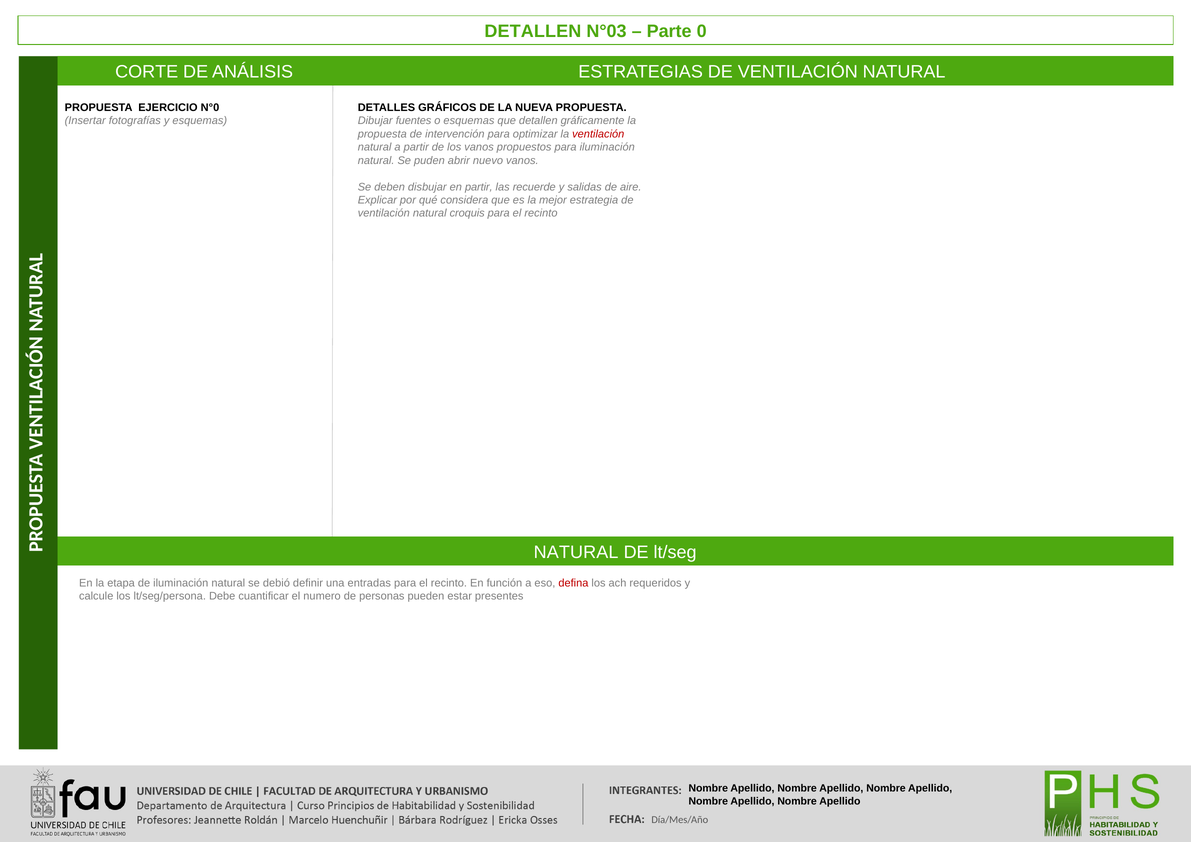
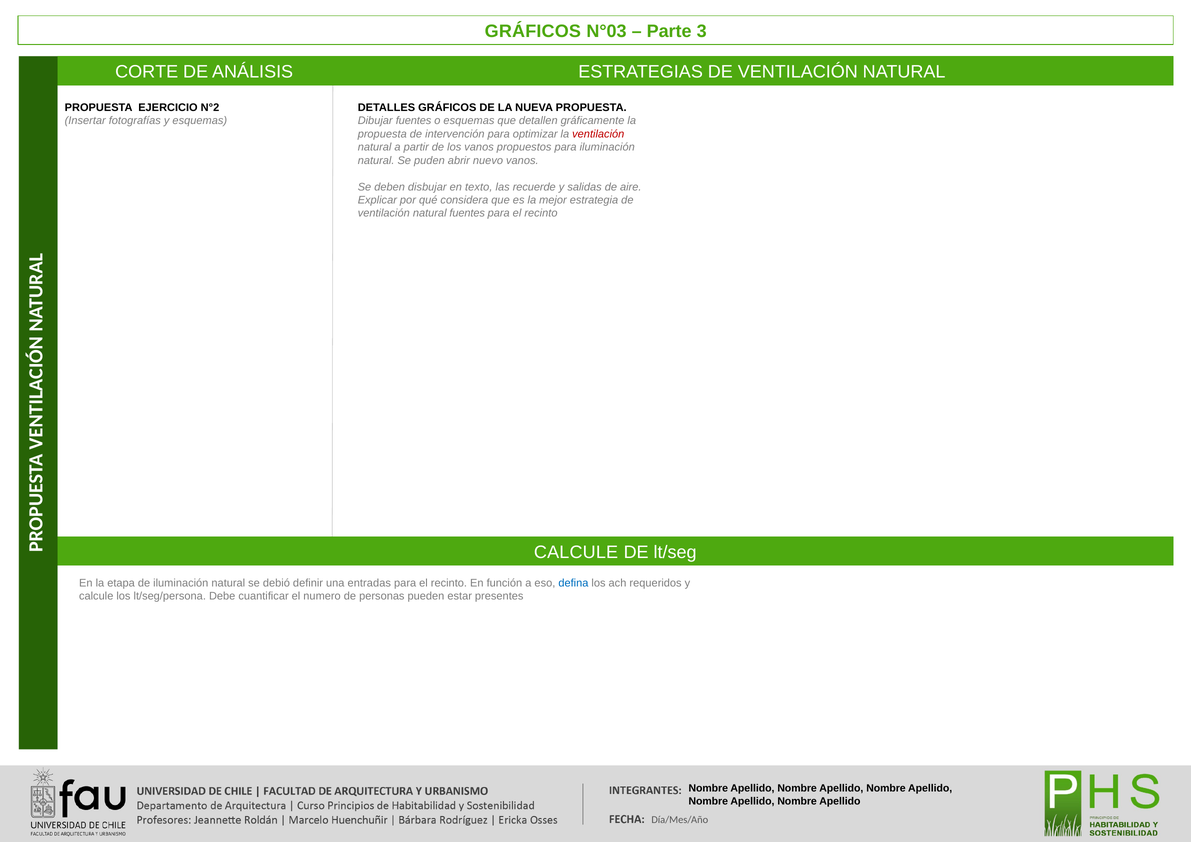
DETALLEN: DETALLEN -> GRÁFICOS (533, 31)
0: 0 -> 3 (702, 31)
N°0: N°0 -> N°2 (210, 108)
en partir: partir -> texto (479, 187)
natural croquis: croquis -> fuentes (467, 213)
NATURAL: NATURAL -> CALCULE (576, 552)
defina colour: red -> blue (573, 583)
